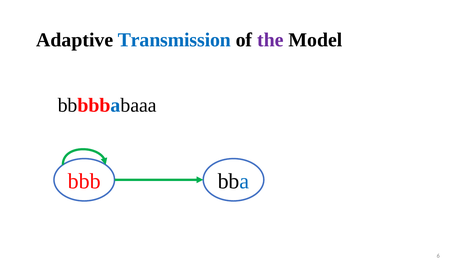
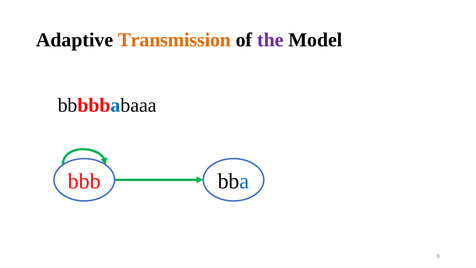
Transmission colour: blue -> orange (174, 40)
